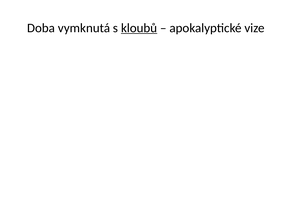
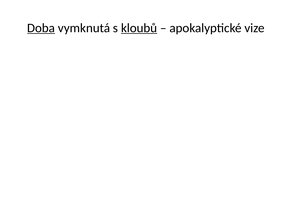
Doba underline: none -> present (41, 28)
